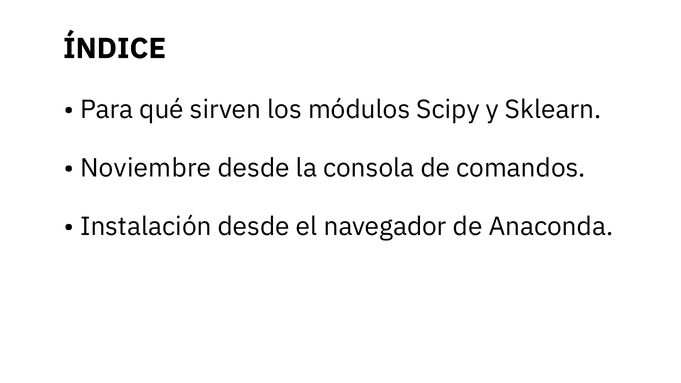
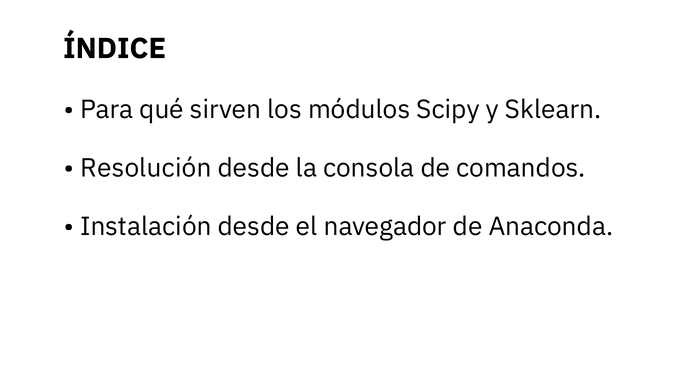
Noviembre: Noviembre -> Resolución (146, 168)
